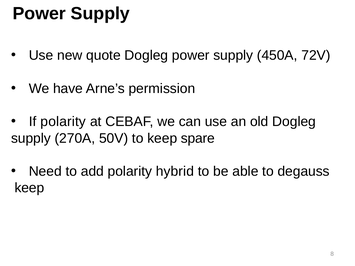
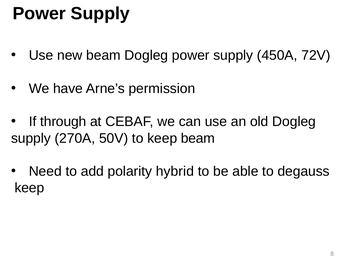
new quote: quote -> beam (103, 55)
If polarity: polarity -> through (63, 122)
keep spare: spare -> beam (198, 138)
